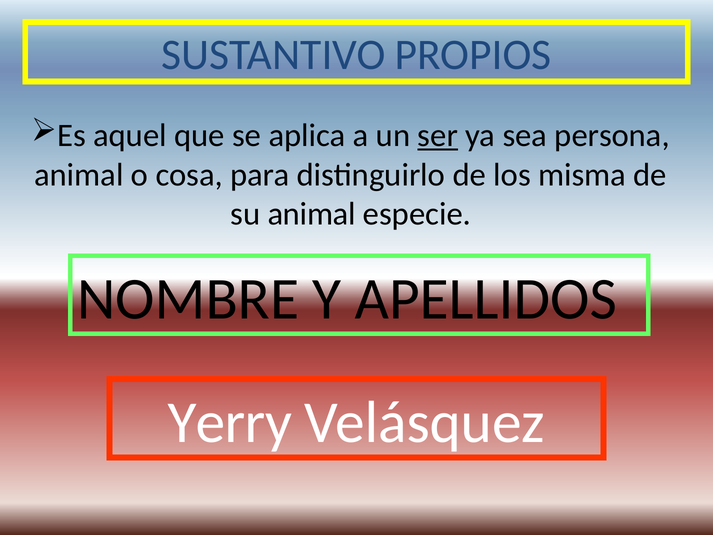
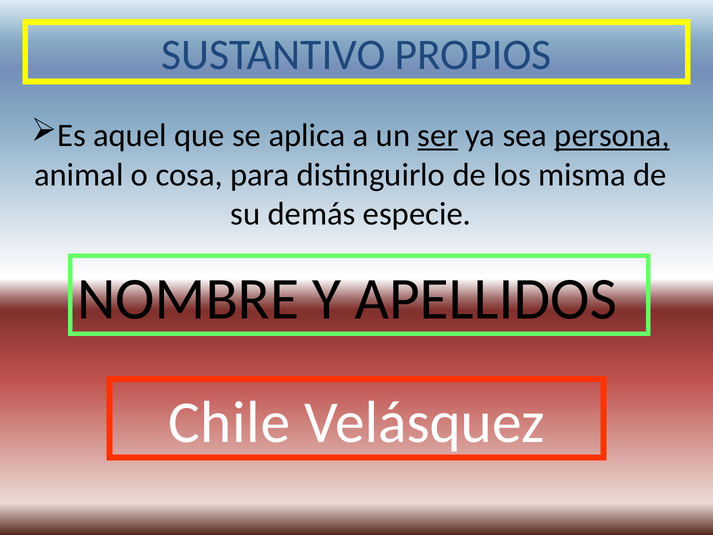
persona underline: none -> present (612, 136)
su animal: animal -> demás (312, 214)
Yerry: Yerry -> Chile (229, 422)
